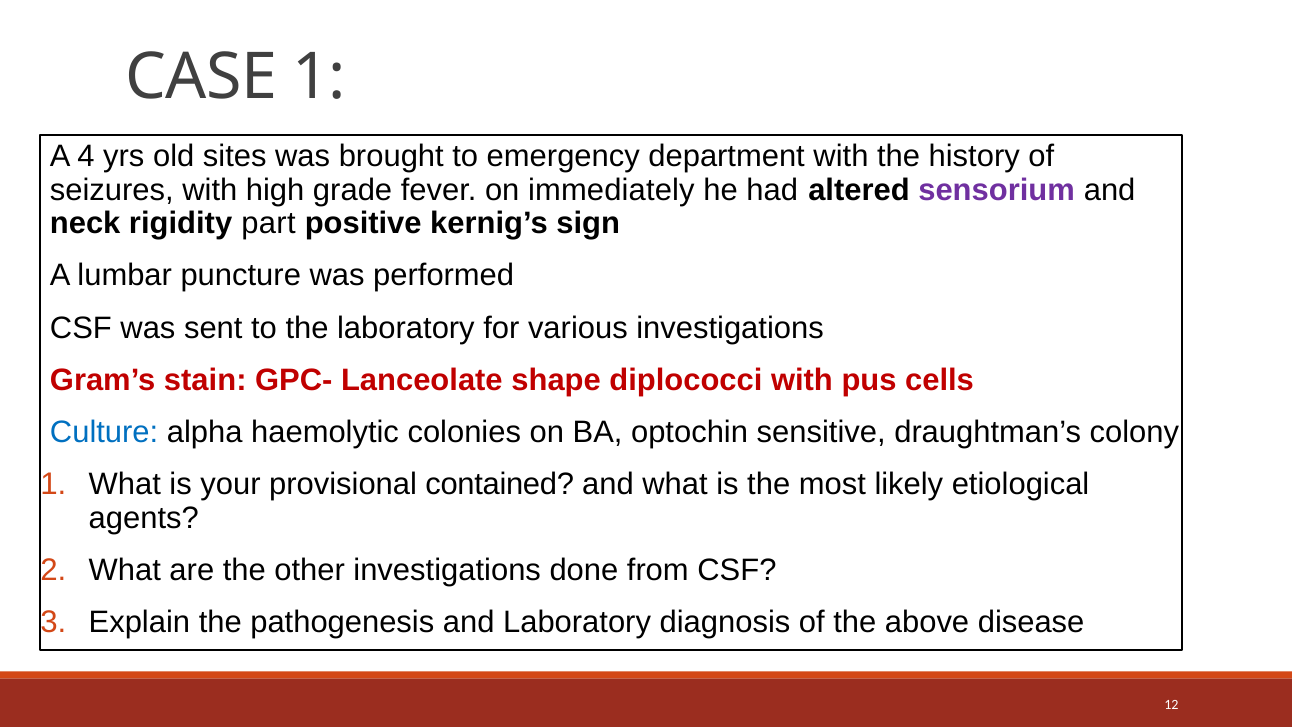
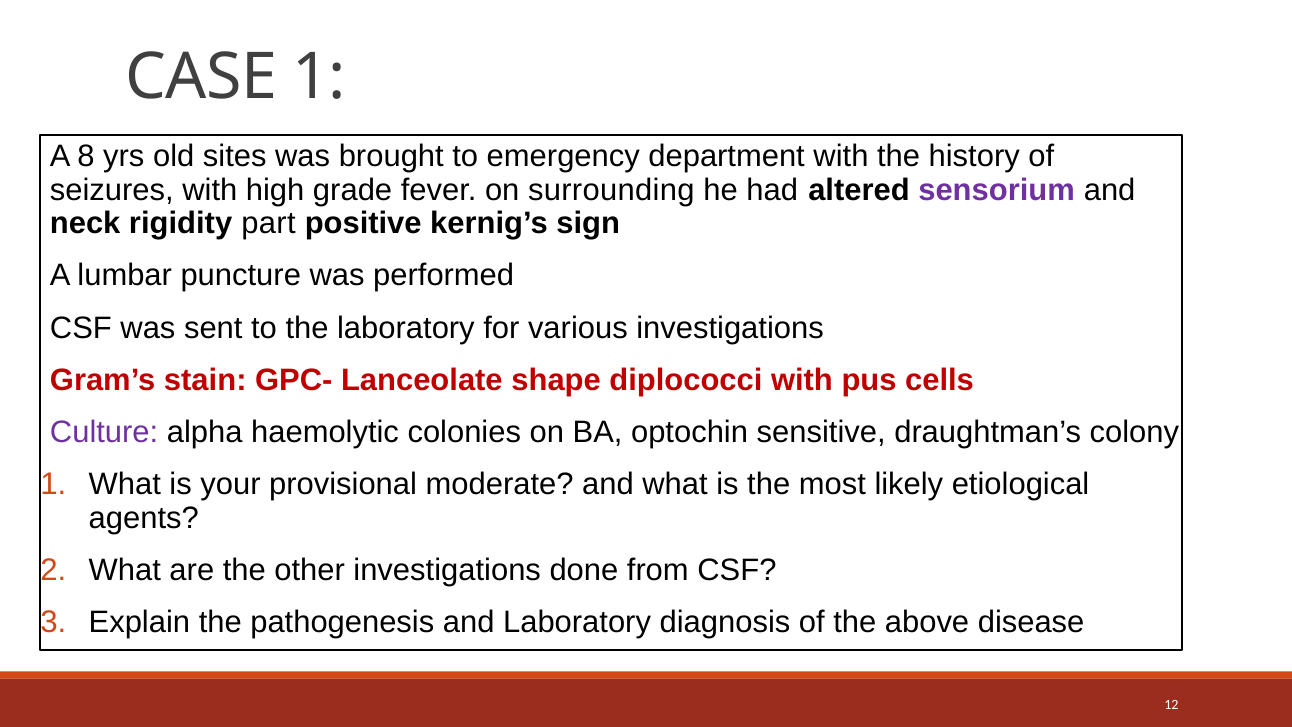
4: 4 -> 8 (86, 156)
immediately: immediately -> surrounding (611, 190)
Culture colour: blue -> purple (104, 432)
contained: contained -> moderate (500, 485)
